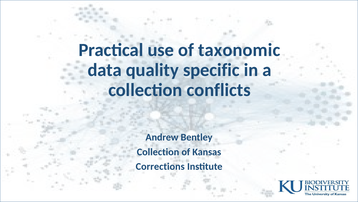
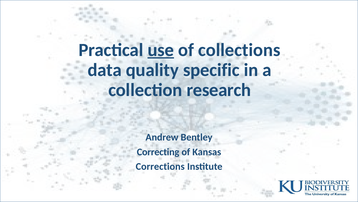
use underline: none -> present (161, 50)
taxonomic: taxonomic -> collections (239, 50)
conflicts: conflicts -> research (219, 90)
Collection: Collection -> Correcting (158, 151)
